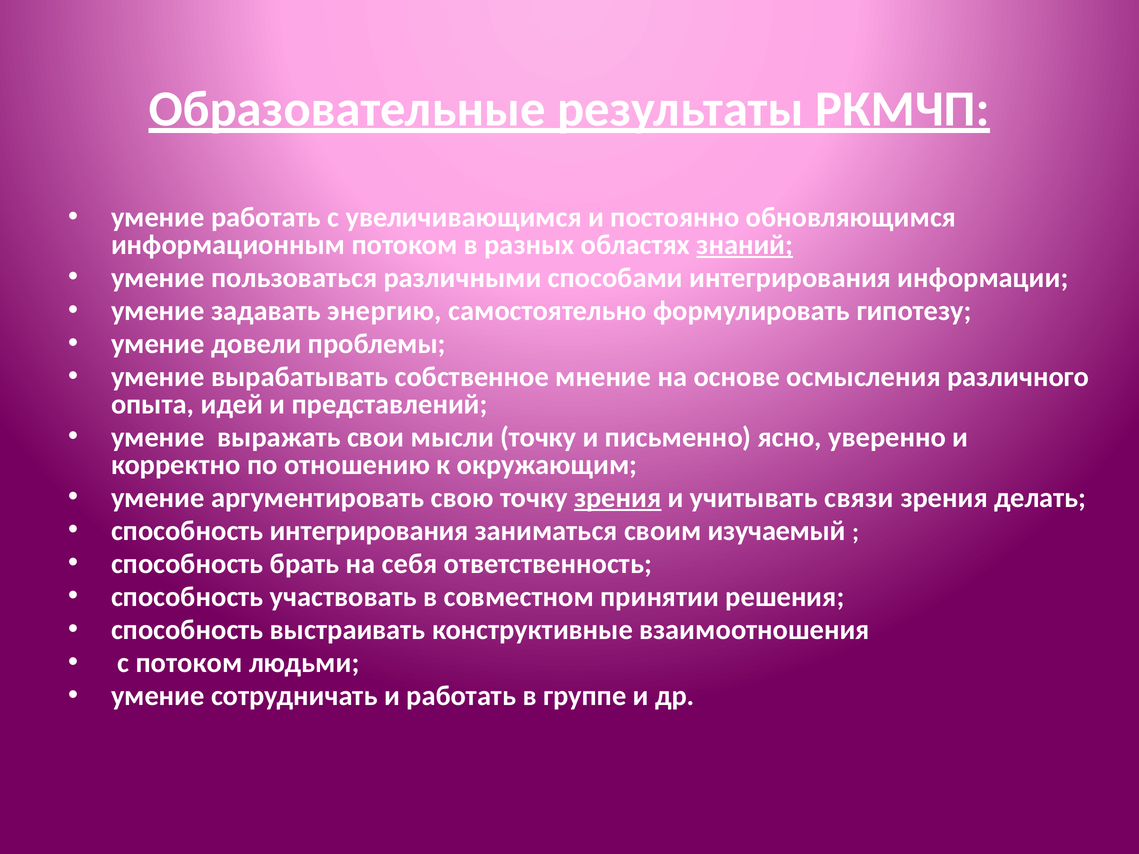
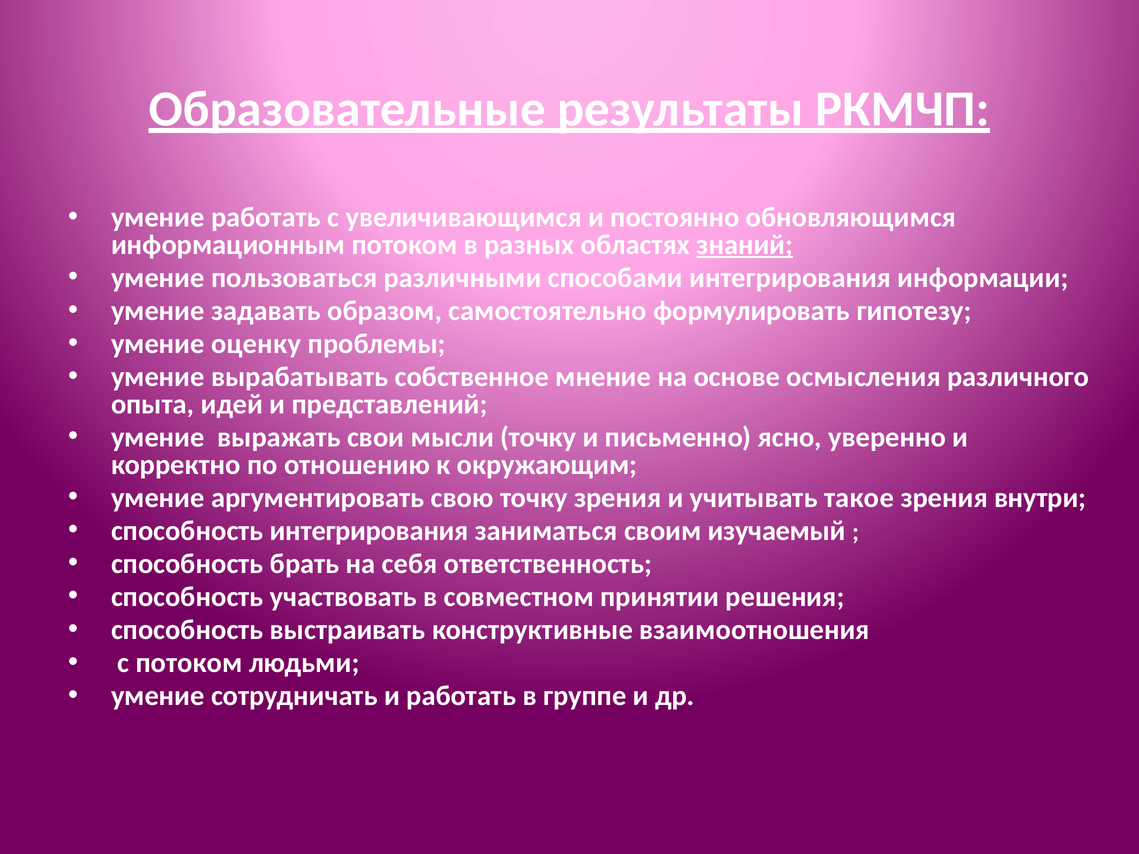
энергию: энергию -> образом (385, 311)
довели: довели -> оценку (256, 344)
зрения underline: present -> none (618, 498)
связи: связи -> такое (859, 498)
делать: делать -> внутри (1040, 498)
